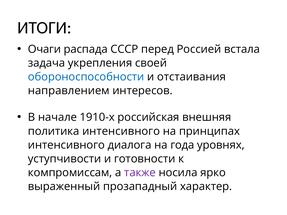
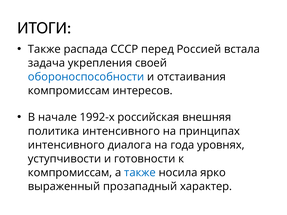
Очаги: Очаги -> Также (44, 49)
направлением: направлением -> компромиссам (69, 91)
1910-х: 1910-х -> 1992-х (97, 117)
также colour: purple -> blue (140, 173)
